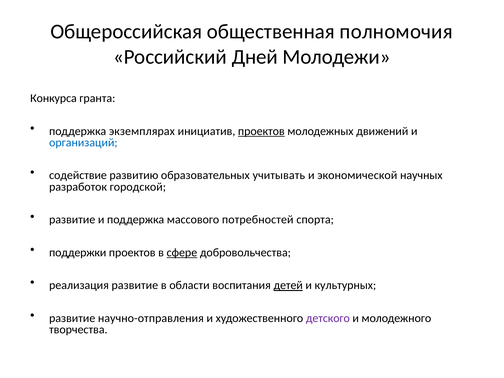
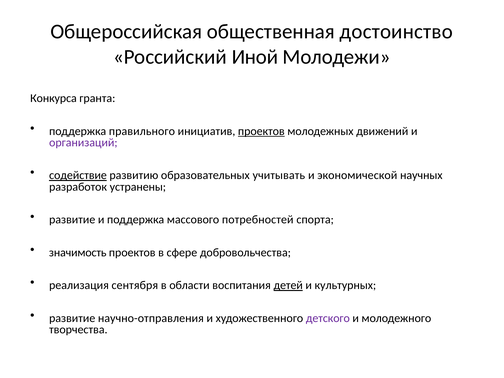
полномочия: полномочия -> достоинство (396, 32)
Дней: Дней -> Иной (255, 57)
экземплярах: экземплярах -> правильного (142, 131)
организаций colour: blue -> purple (83, 143)
содействие underline: none -> present (78, 175)
городской: городской -> устранены (138, 187)
поддержки: поддержки -> значимость (78, 253)
сфере underline: present -> none (182, 253)
реализация развитие: развитие -> сентября (135, 285)
